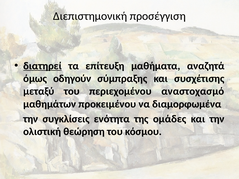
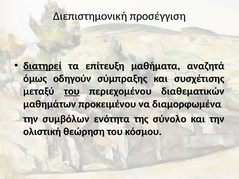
του underline: none -> present (72, 91)
αναστοχασμό: αναστοχασμό -> διαθεματικών (193, 91)
συγκλίσεις: συγκλίσεις -> συμβόλων (66, 119)
ομάδες: ομάδες -> σύνολο (170, 119)
